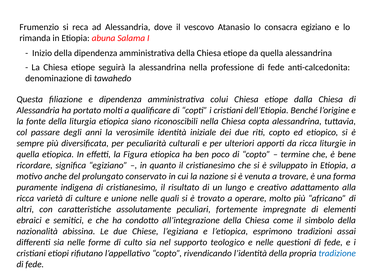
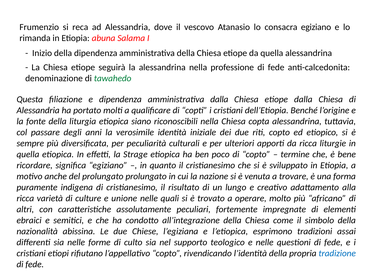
tawahedo colour: black -> green (113, 79)
amministrativa colui: colui -> dalla (219, 99)
Figura: Figura -> Strage (135, 154)
prolungato conservato: conservato -> prolungato (146, 176)
